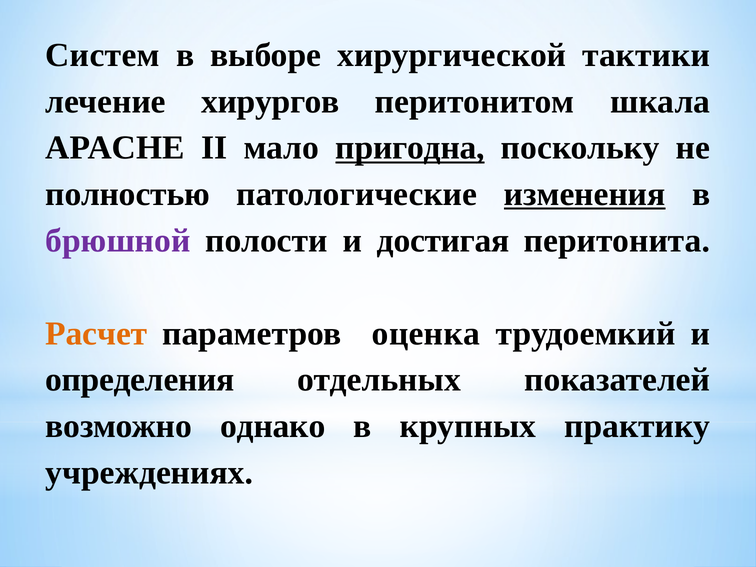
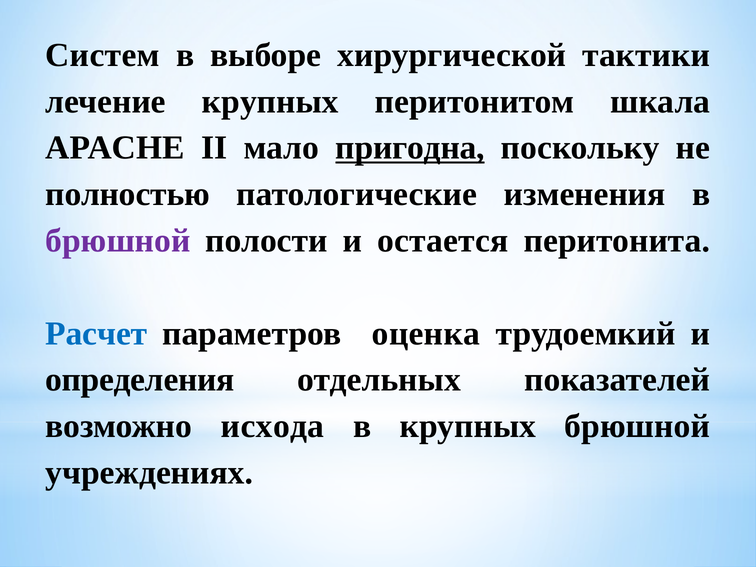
лечение хирургов: хирургов -> крупных (270, 101)
изменения underline: present -> none (585, 194)
достигая: достигая -> остается (443, 241)
Расчет colour: orange -> blue (96, 333)
однако: однако -> исхода (273, 426)
крупных практику: практику -> брюшной (637, 426)
